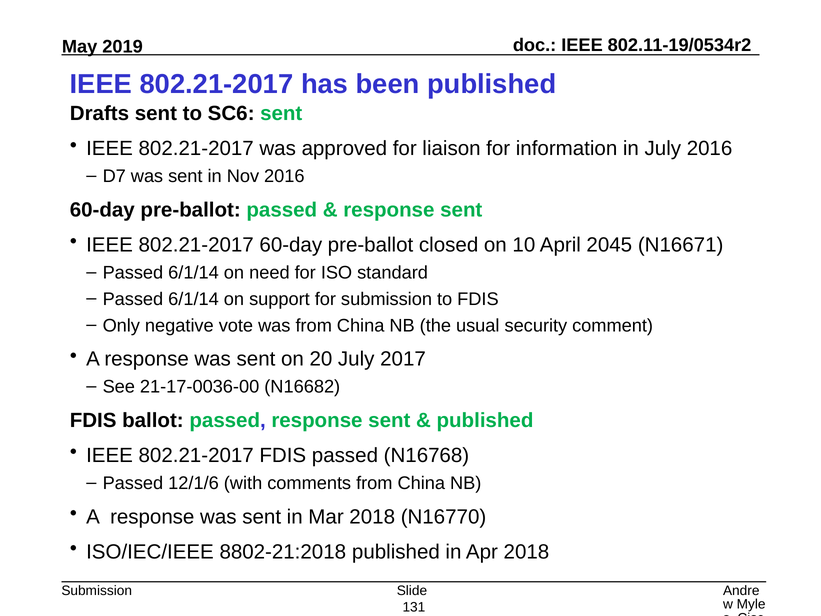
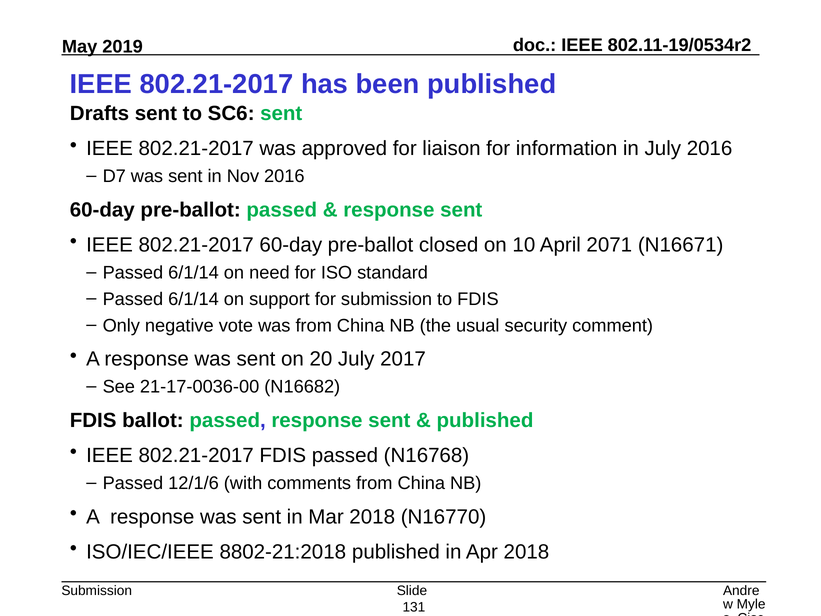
2045: 2045 -> 2071 (609, 245)
